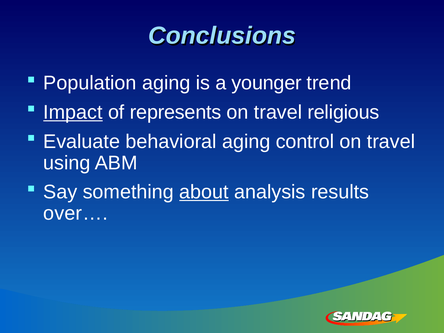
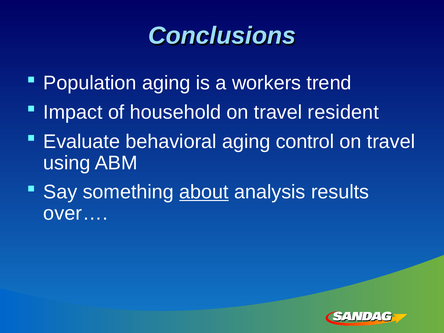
younger: younger -> workers (267, 83)
Impact underline: present -> none (73, 112)
represents: represents -> household (176, 112)
religious: religious -> resident (343, 112)
